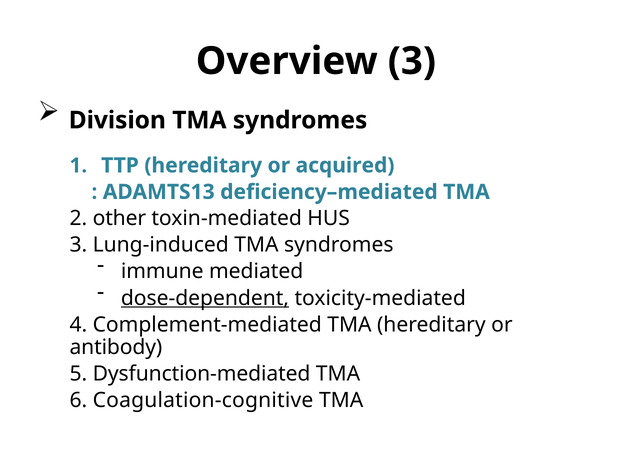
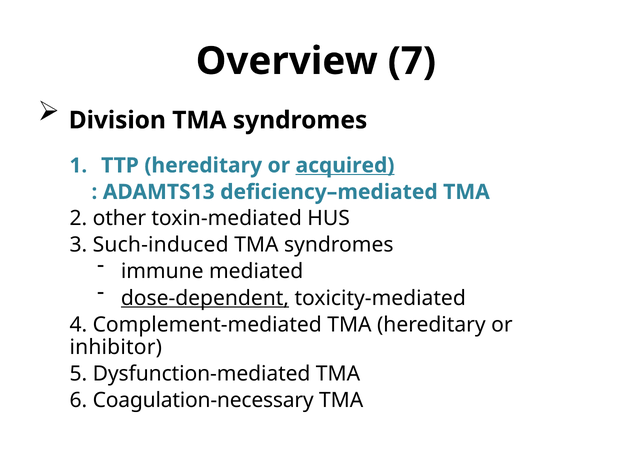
Overview 3: 3 -> 7 (412, 61)
acquired underline: none -> present (345, 165)
Lung-induced: Lung-induced -> Such-induced (161, 245)
antibody: antibody -> inhibitor (116, 347)
Coagulation-cognitive: Coagulation-cognitive -> Coagulation-necessary (203, 400)
